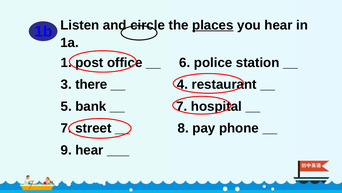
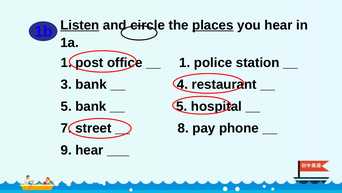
Listen underline: none -> present (80, 25)
6: 6 -> 1 (185, 62)
3 there: there -> bank (91, 84)
7: 7 -> 5 (182, 106)
